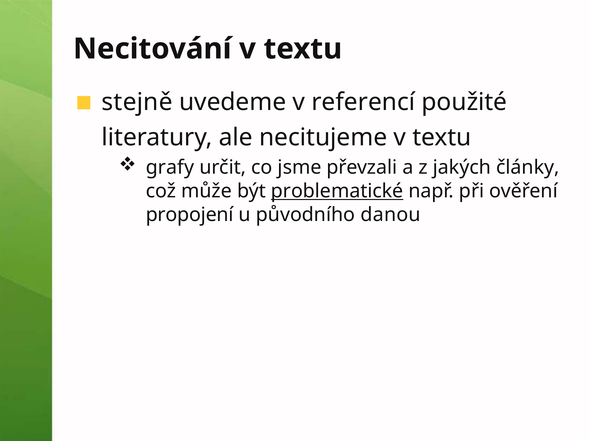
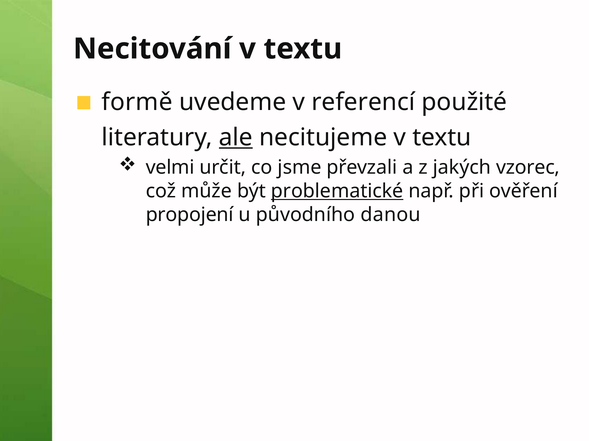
stejně: stejně -> formě (137, 102)
ale underline: none -> present (236, 138)
grafy: grafy -> velmi (170, 168)
články: články -> vzorec (528, 168)
